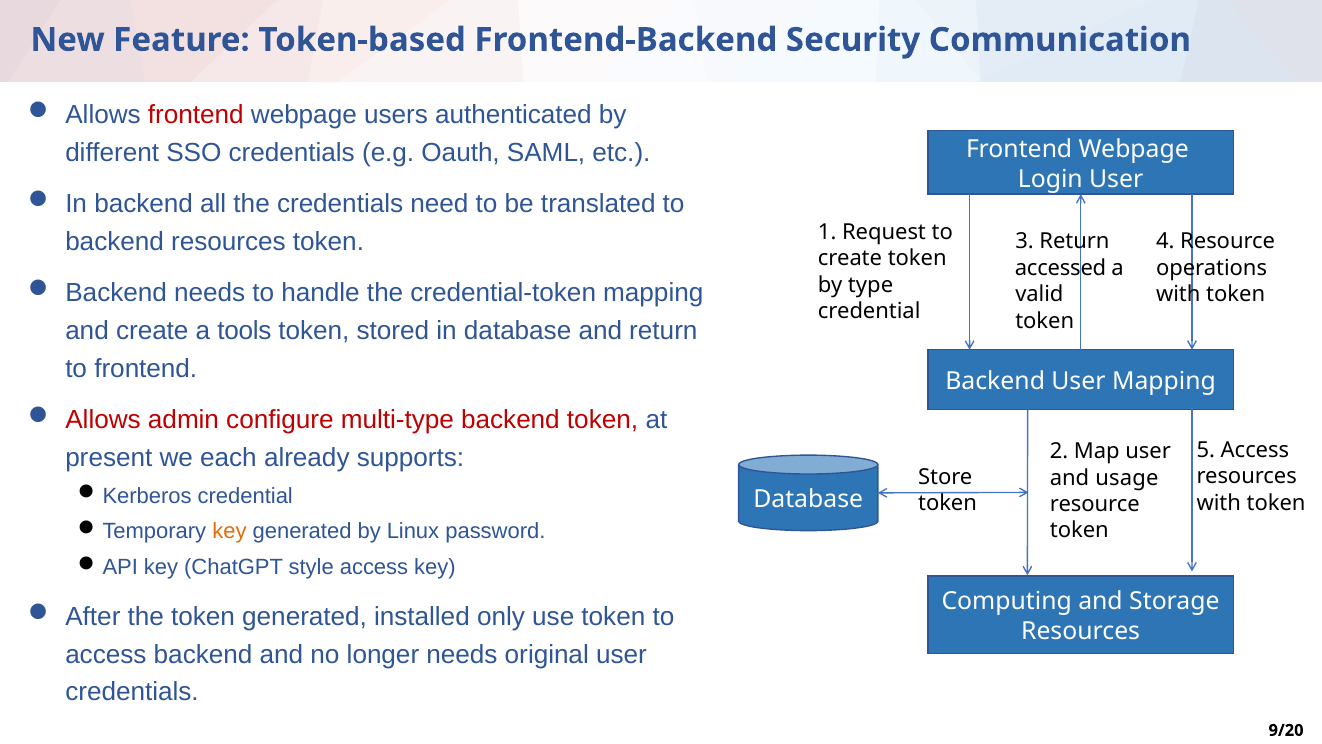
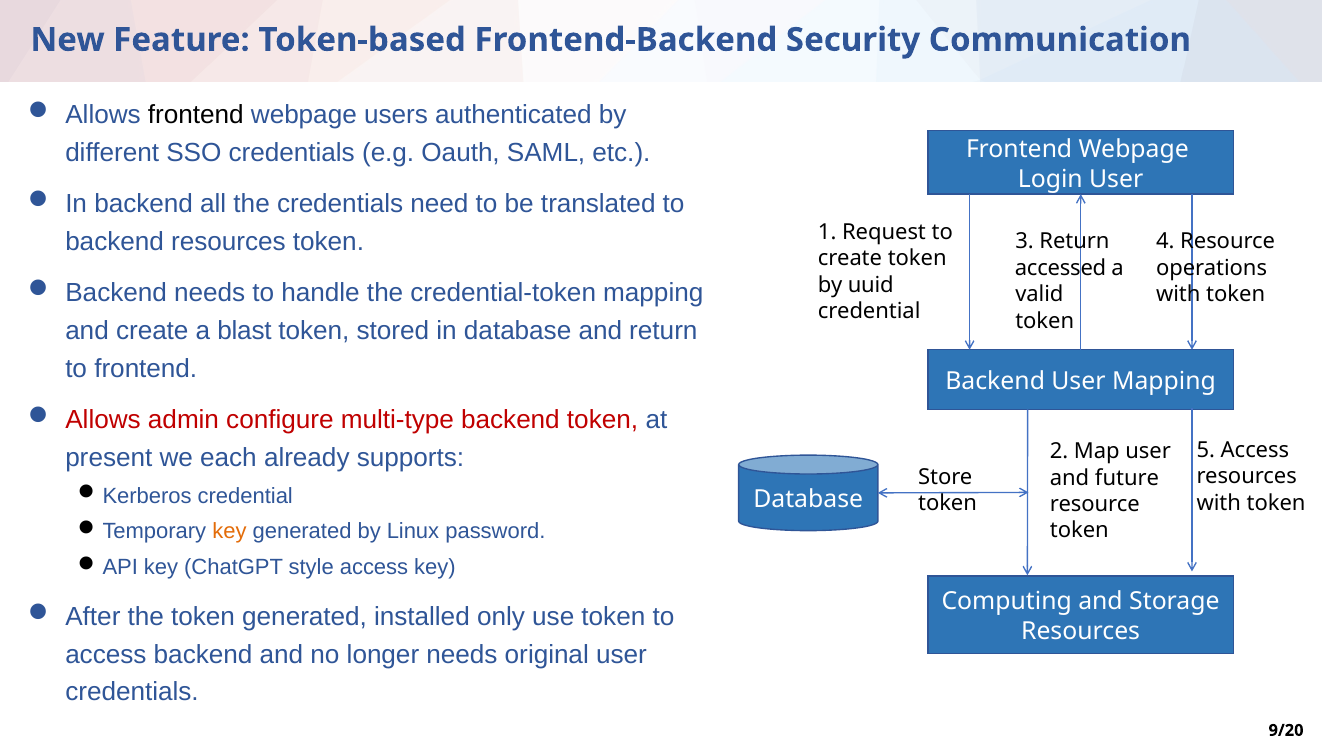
frontend colour: red -> black (196, 115)
type: type -> uuid (871, 285)
tools: tools -> blast (244, 331)
usage: usage -> future (1127, 478)
